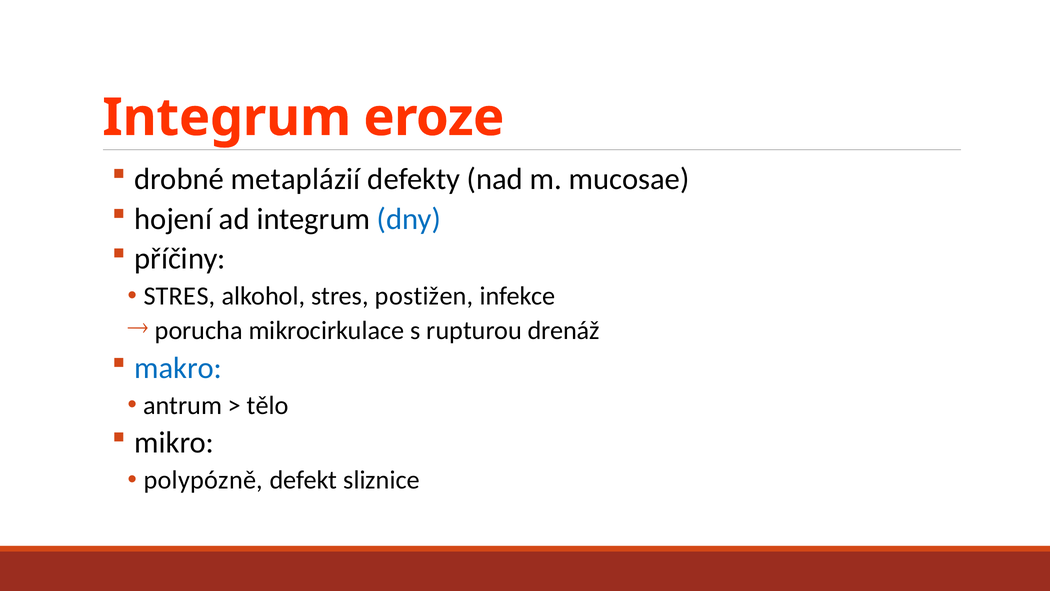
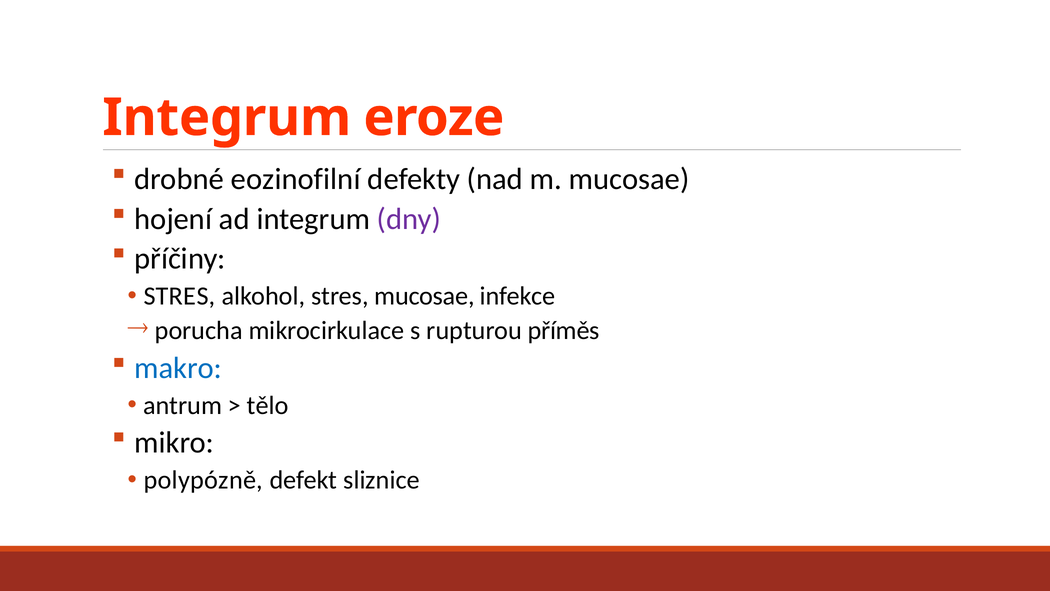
metaplázií: metaplázií -> eozinofilní (296, 179)
dny colour: blue -> purple (409, 219)
stres postižen: postižen -> mucosae (425, 296)
drenáž: drenáž -> příměs (564, 331)
